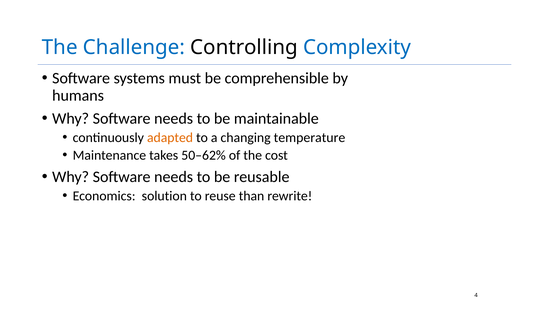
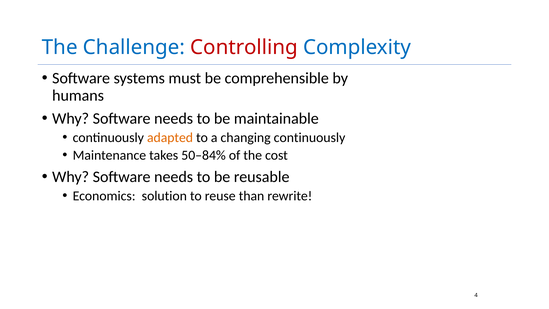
Controlling colour: black -> red (244, 47)
changing temperature: temperature -> continuously (310, 137)
50–62%: 50–62% -> 50–84% (204, 155)
